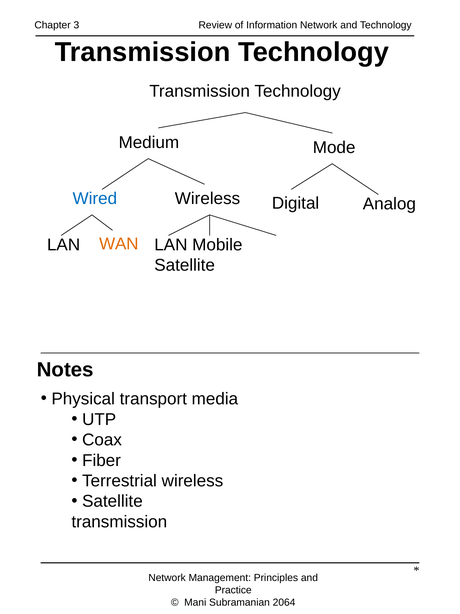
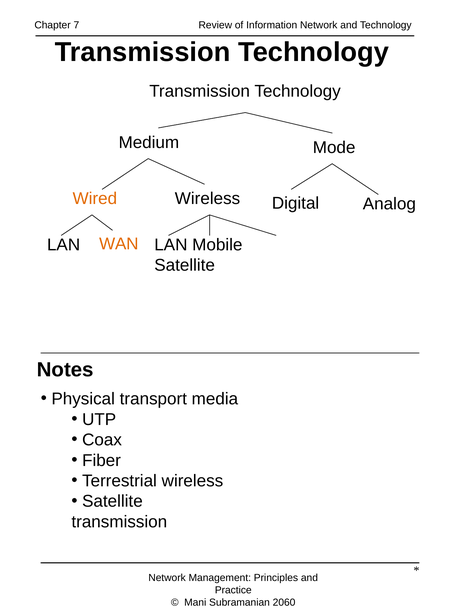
3: 3 -> 7 (76, 25)
Wired colour: blue -> orange (95, 198)
2064: 2064 -> 2060 (284, 602)
